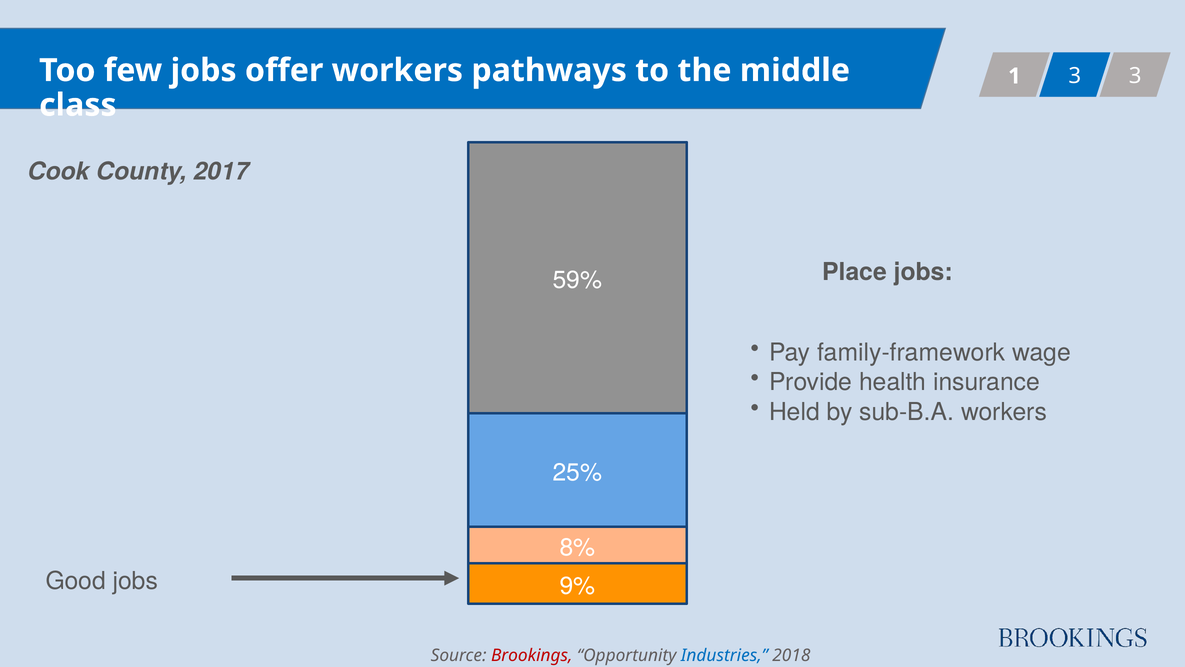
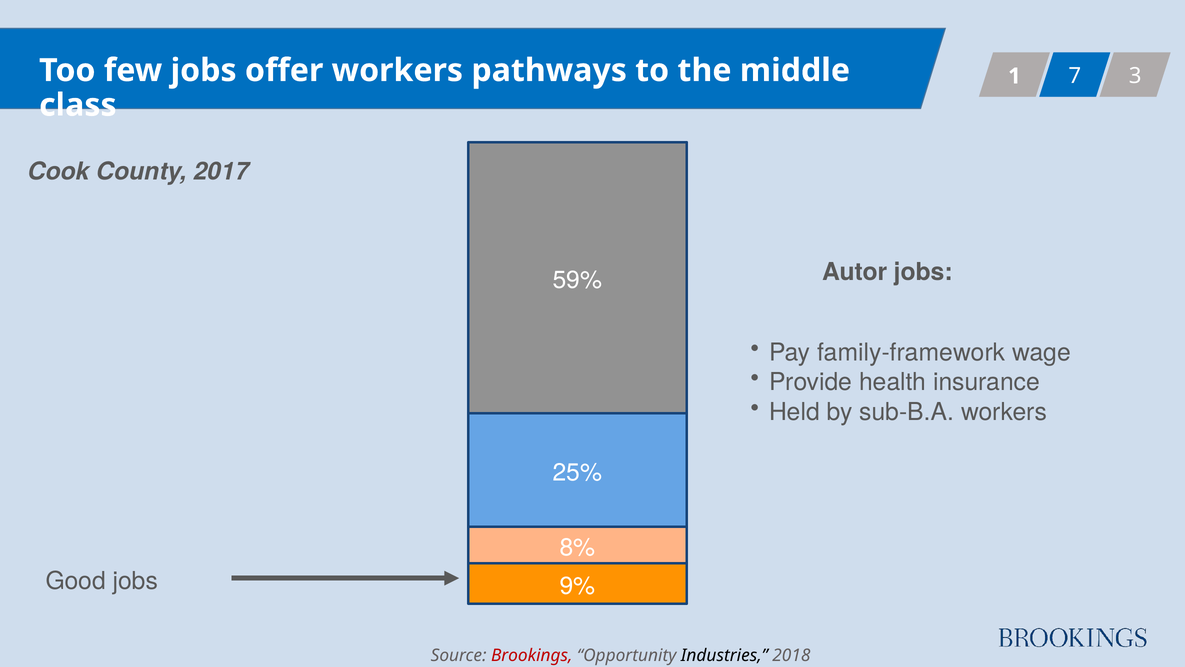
1 3: 3 -> 7 (1075, 76)
Place: Place -> Autor (855, 272)
Industries colour: blue -> black (724, 655)
